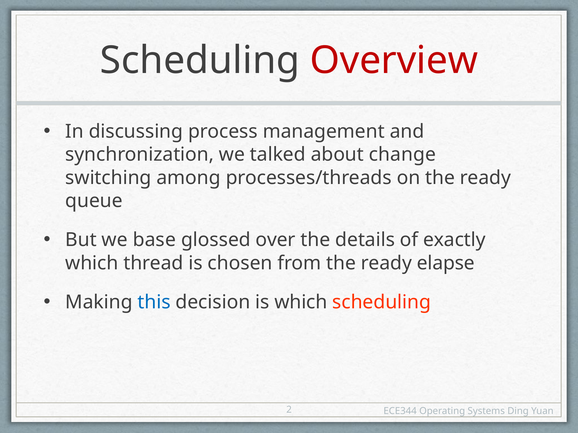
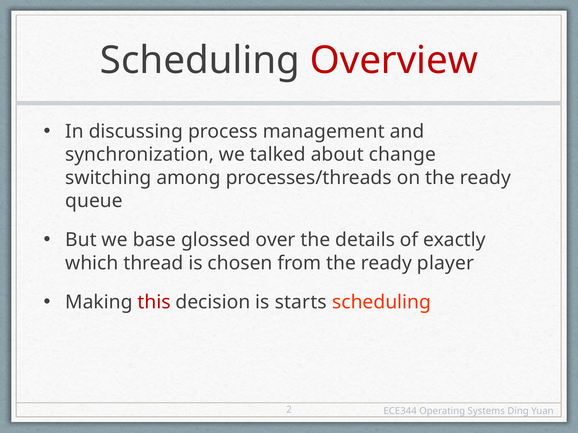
elapse: elapse -> player (446, 263)
this colour: blue -> red (154, 303)
is which: which -> starts (301, 303)
